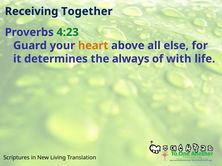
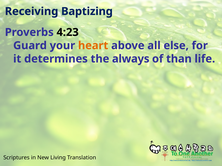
Together: Together -> Baptizing (87, 11)
4:23 colour: green -> black (68, 32)
with: with -> than (179, 59)
